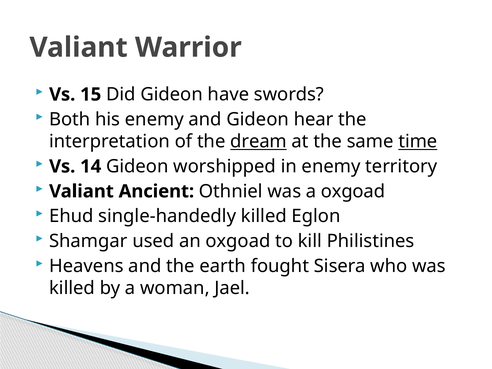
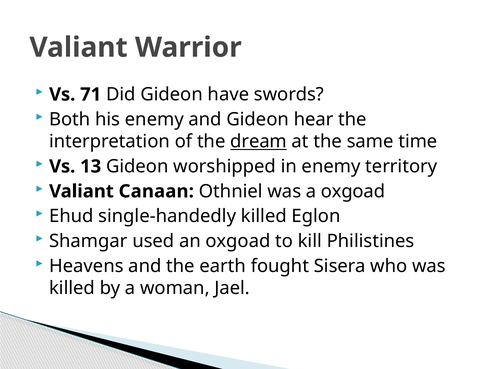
15: 15 -> 71 (91, 94)
time underline: present -> none (418, 142)
14: 14 -> 13 (91, 166)
Ancient: Ancient -> Canaan (156, 191)
